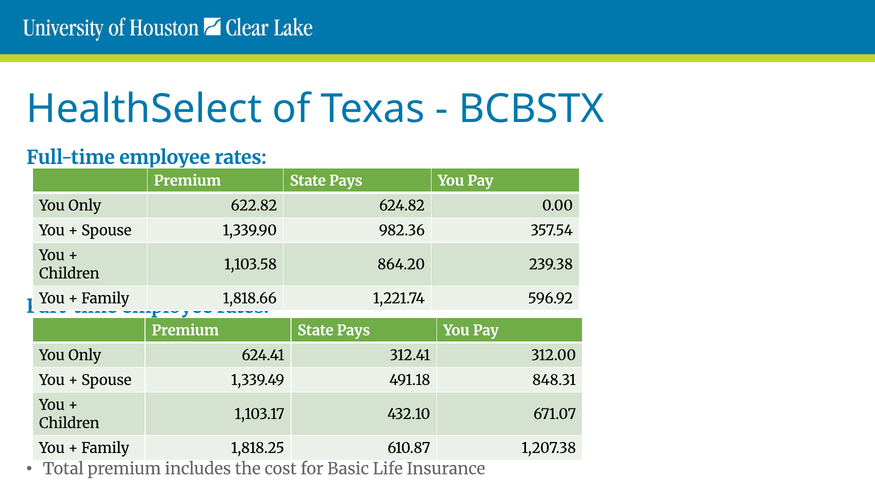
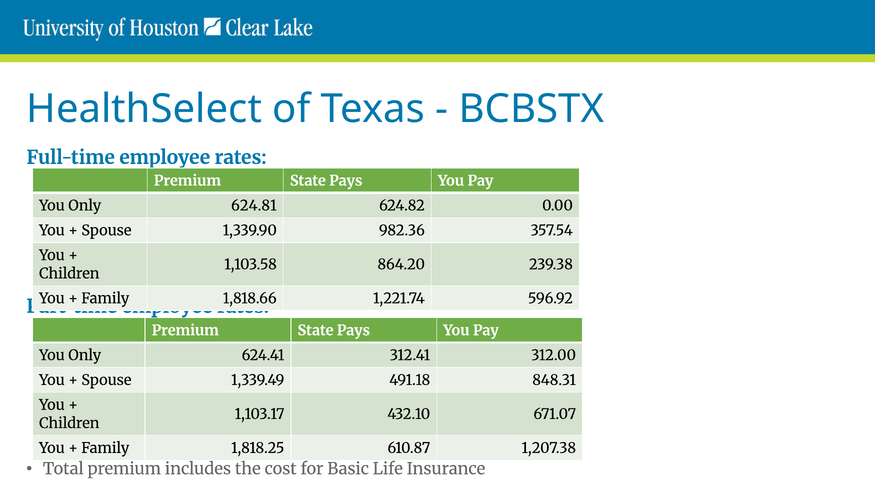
622.82: 622.82 -> 624.81 (254, 206)
